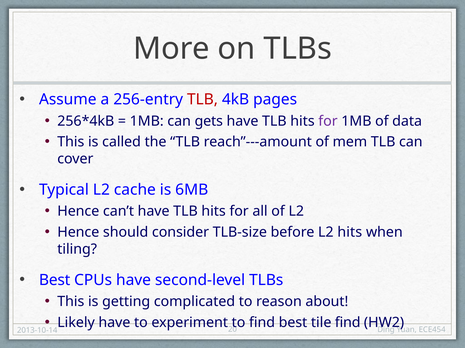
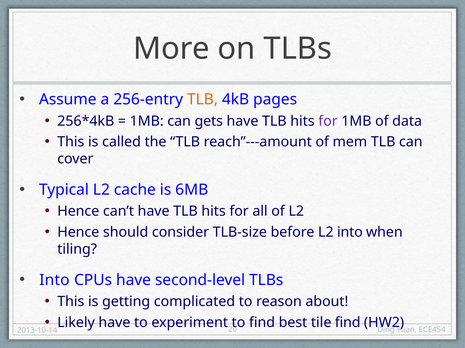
TLB colour: red -> orange (203, 100)
L2 hits: hits -> into (350, 233)
Best: Best -> Into (54, 281)
